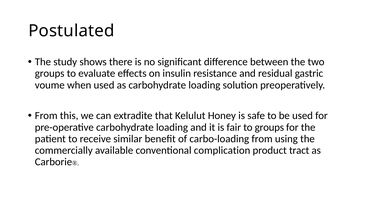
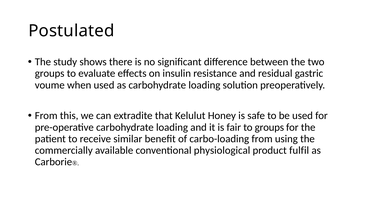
complication: complication -> physiological (222, 151)
tract: tract -> fulfil (299, 151)
